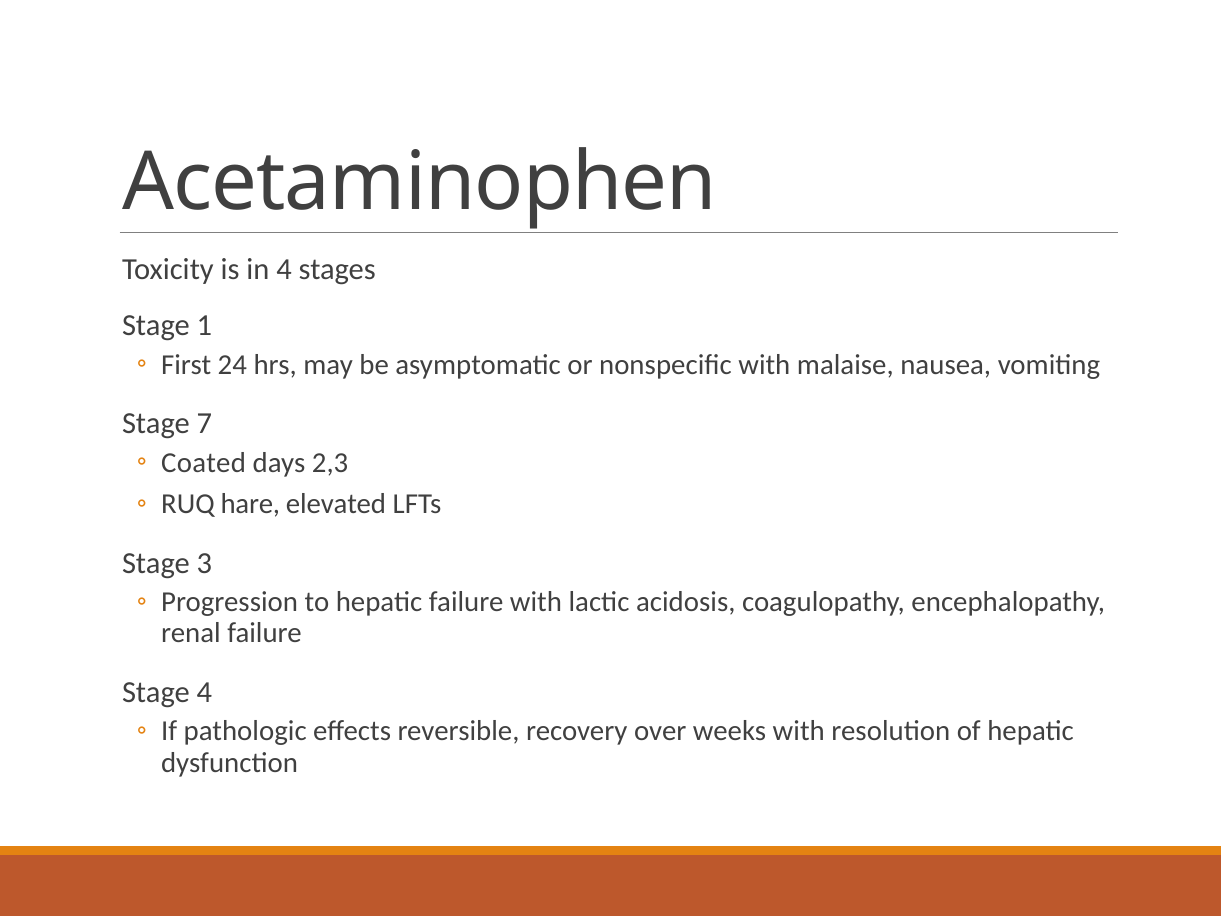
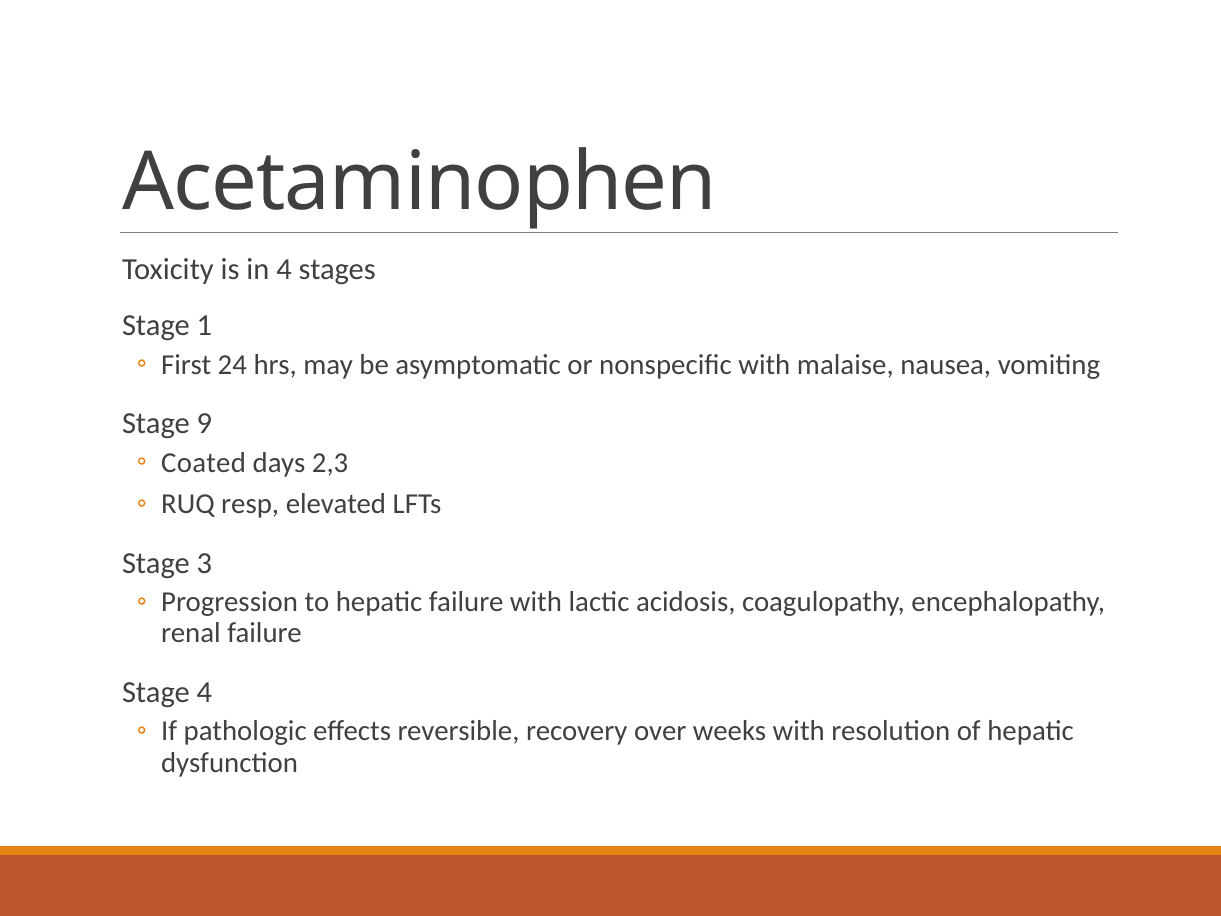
7: 7 -> 9 (204, 424)
hare: hare -> resp (250, 504)
